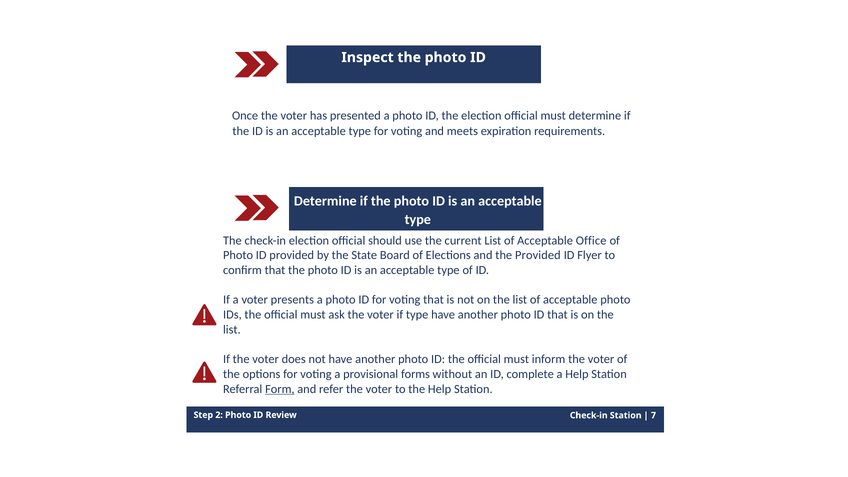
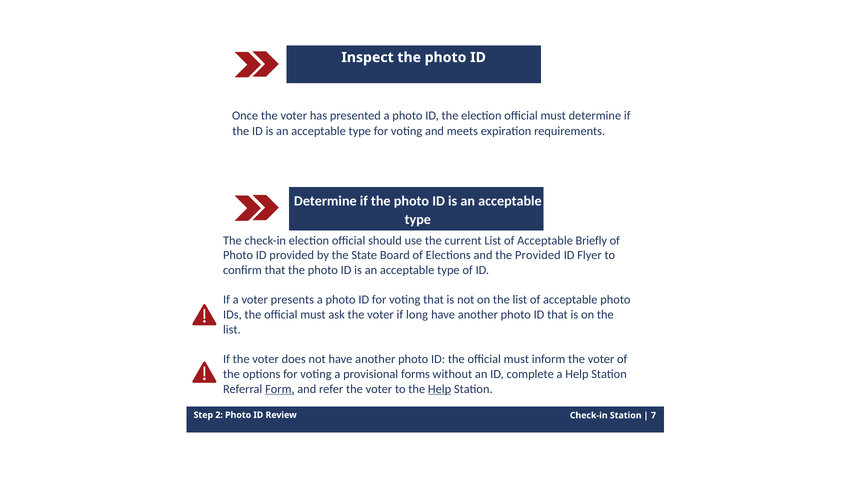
Office: Office -> Briefly (591, 240)
if type: type -> long (417, 315)
Help underline: none -> present (440, 389)
